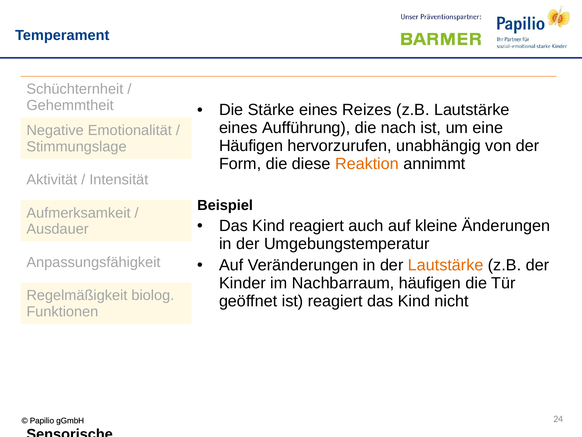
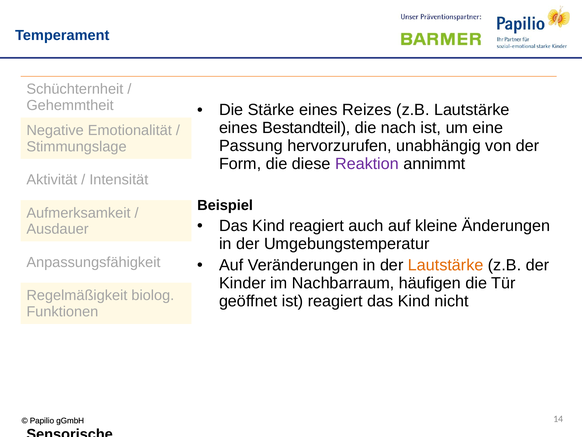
Aufführung: Aufführung -> Bestandteil (306, 128)
Häufigen: Häufigen -> Passung (251, 146)
Reaktion colour: orange -> purple (367, 164)
24: 24 -> 14 (558, 418)
